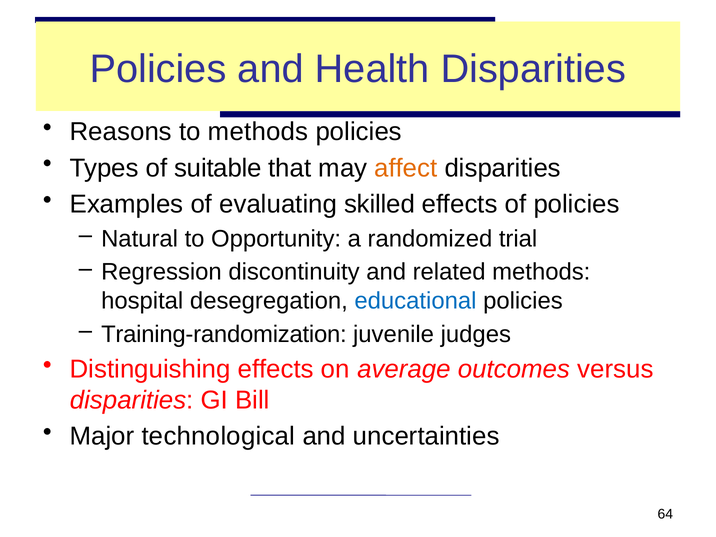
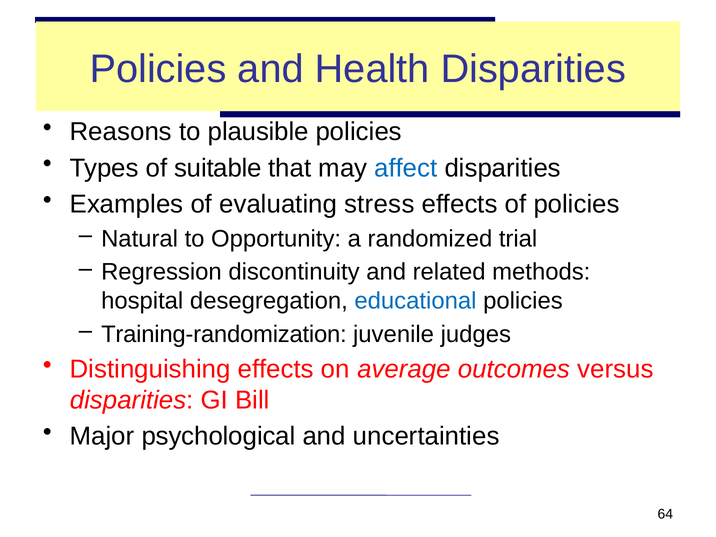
to methods: methods -> plausible (258, 132)
affect colour: orange -> blue (406, 168)
skilled: skilled -> stress (379, 204)
technological: technological -> psychological (219, 436)
